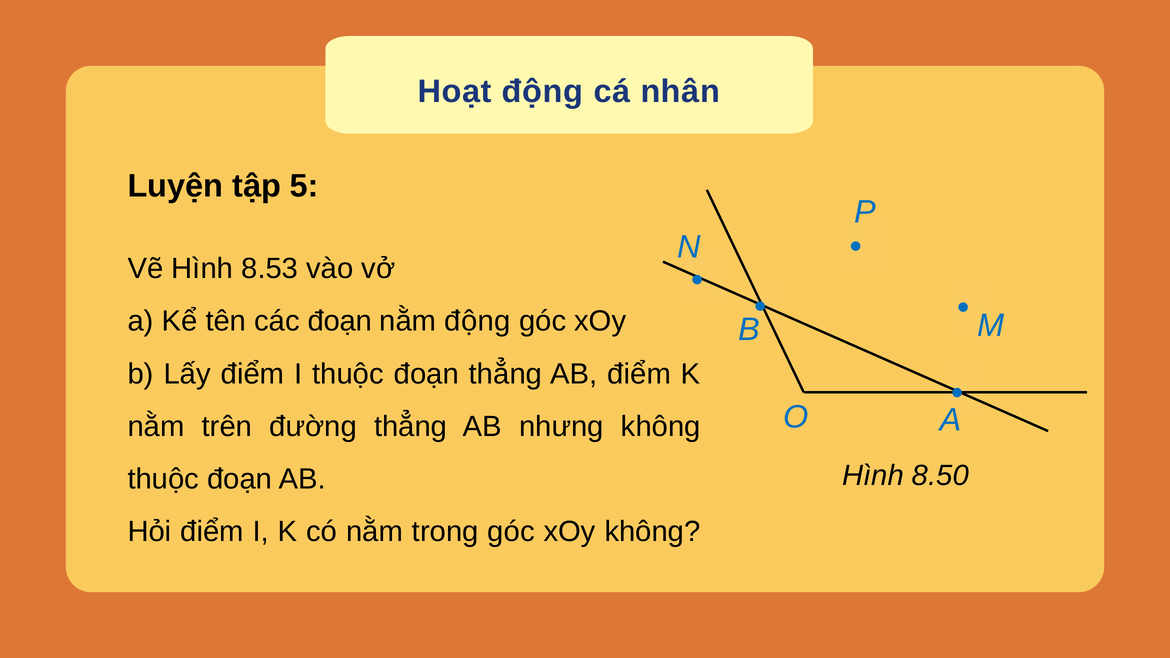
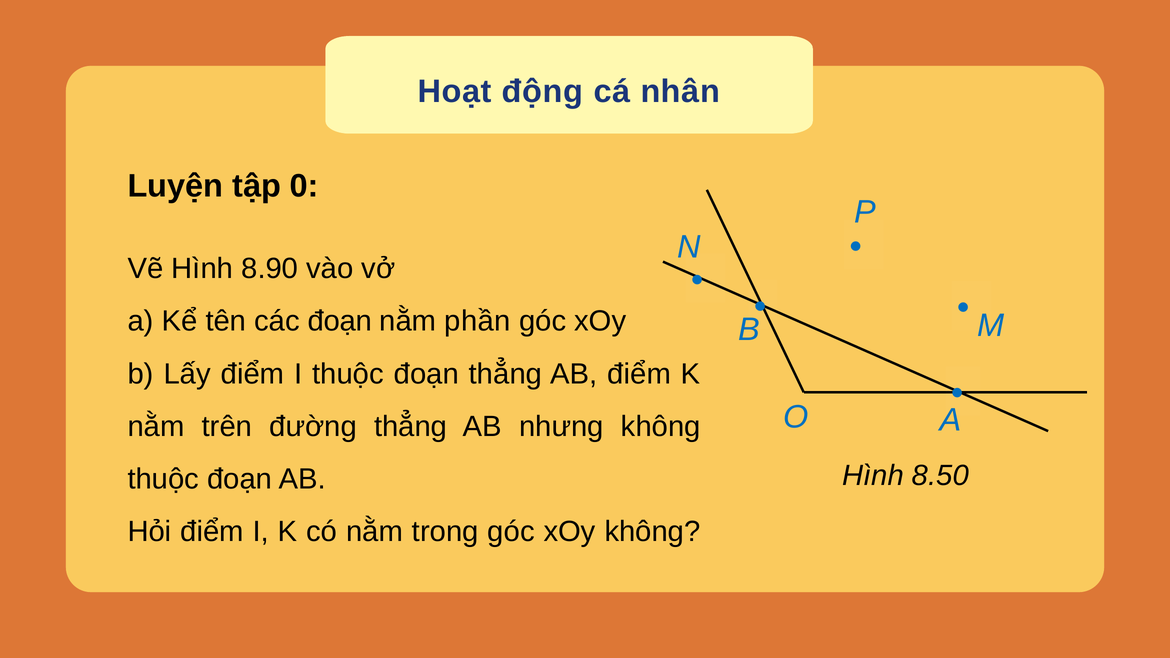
5: 5 -> 0 (304, 186)
8.53: 8.53 -> 8.90 (270, 269)
nằm động: động -> phần (477, 321)
